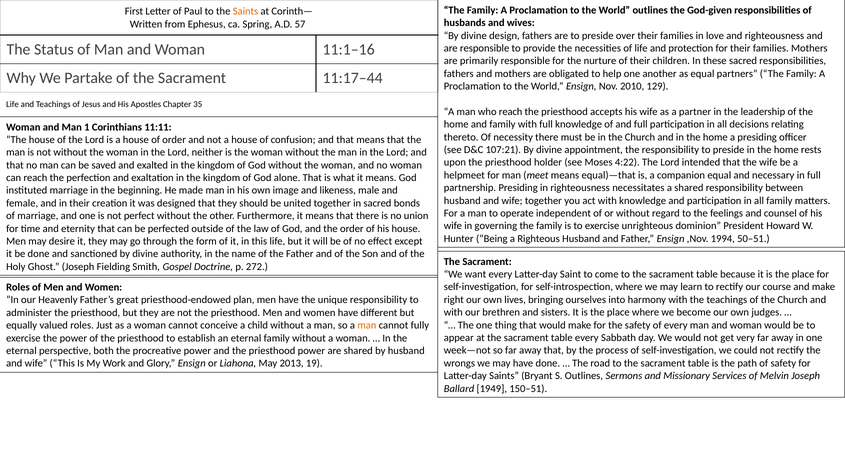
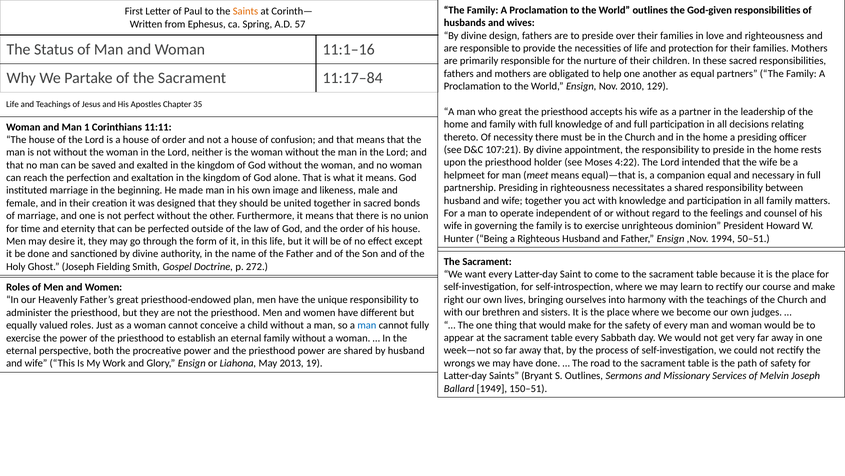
11:17–44: 11:17–44 -> 11:17–84 (353, 78)
who reach: reach -> great (511, 112)
man colour: orange -> blue (367, 325)
